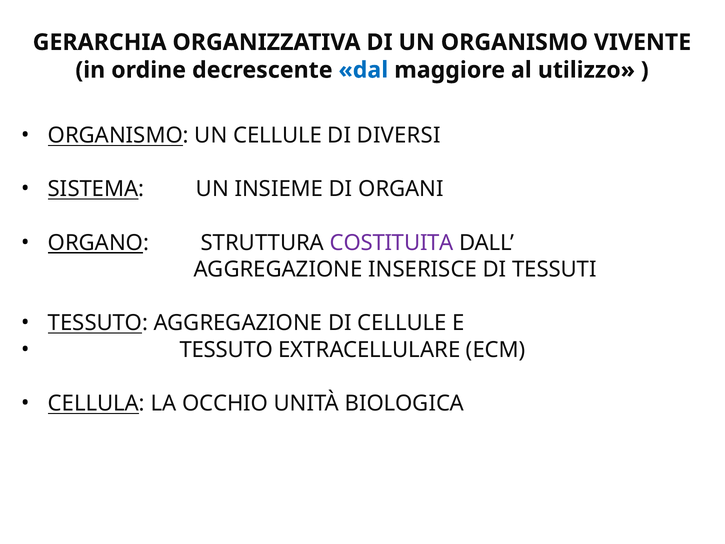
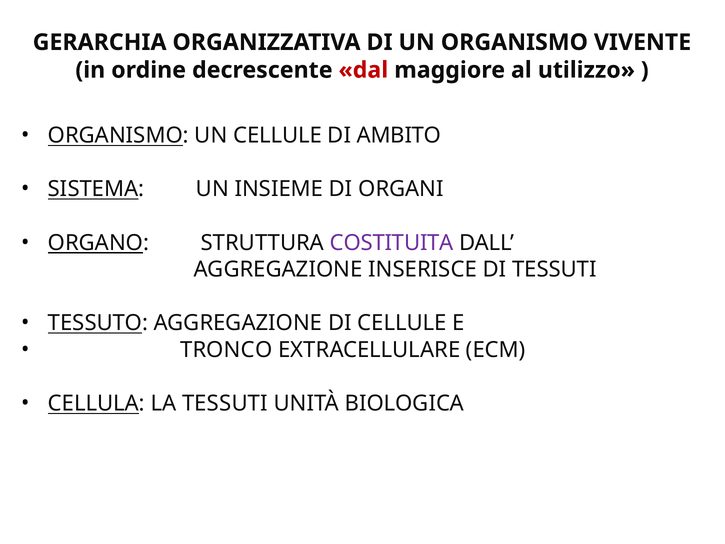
dal colour: blue -> red (363, 70)
DIVERSI: DIVERSI -> AMBITO (399, 135)
TESSUTO: TESSUTO -> TRONCO (226, 350)
LA OCCHIO: OCCHIO -> TESSUTI (225, 403)
